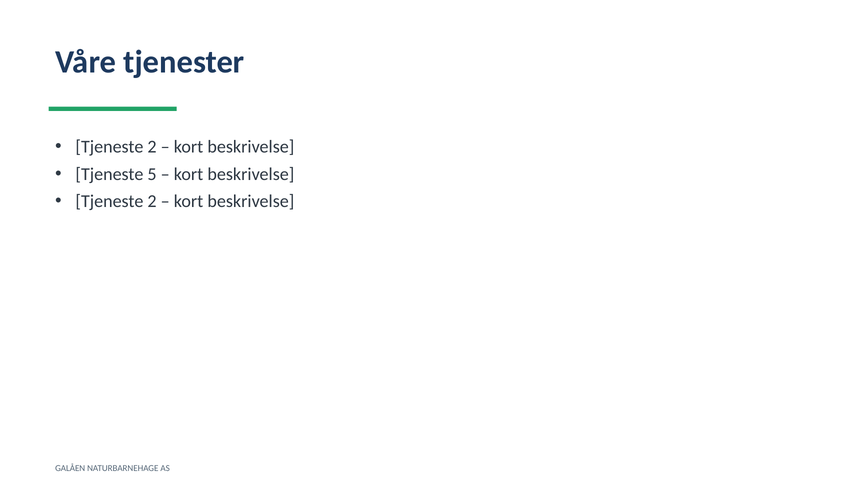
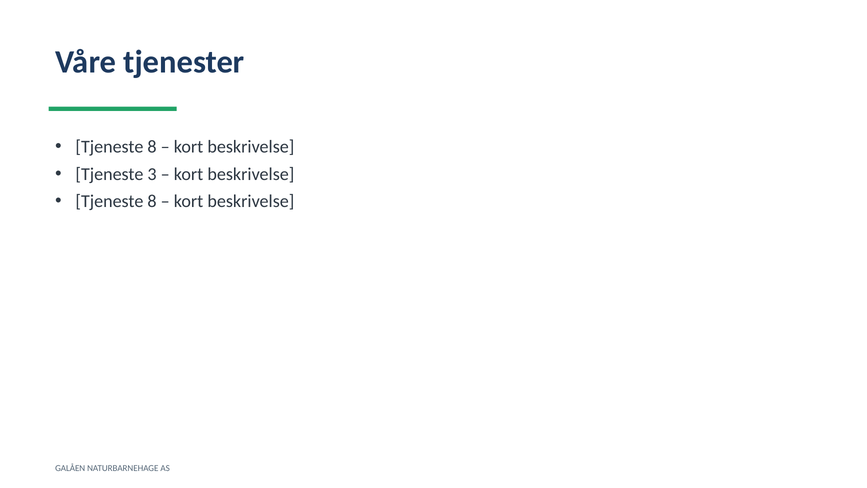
2: 2 -> 8 (152, 147)
5: 5 -> 3 (152, 174)
2: 2 -> 8 (152, 201)
